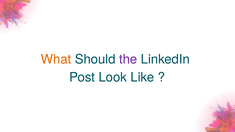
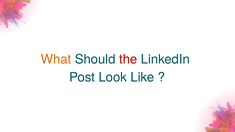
the colour: purple -> red (128, 59)
